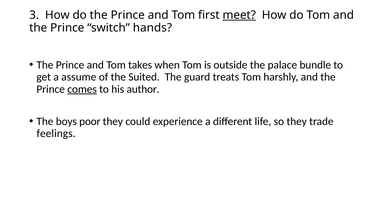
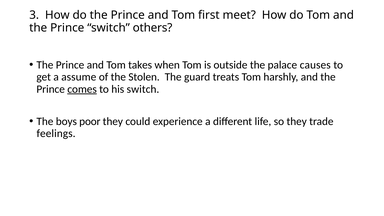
meet underline: present -> none (239, 15)
hands: hands -> others (153, 28)
bundle: bundle -> causes (315, 65)
Suited: Suited -> Stolen (144, 77)
his author: author -> switch (143, 89)
